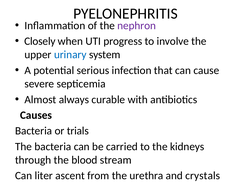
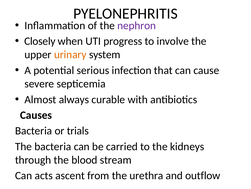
urinary colour: blue -> orange (70, 54)
liter: liter -> acts (44, 175)
crystals: crystals -> outflow (203, 175)
